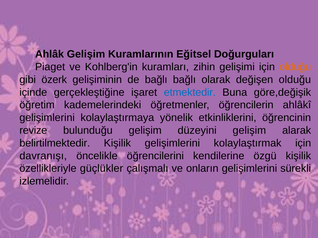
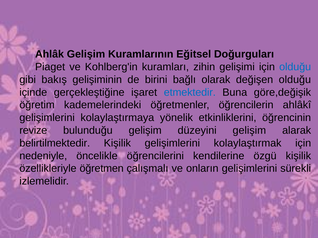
olduğu colour: orange -> blue (295, 67)
özerk: özerk -> bakış (54, 80)
de bağlı: bağlı -> birini (156, 80)
davranışı: davranışı -> nedeniyle (43, 156)
güçlükler: güçlükler -> öğretmen (102, 169)
